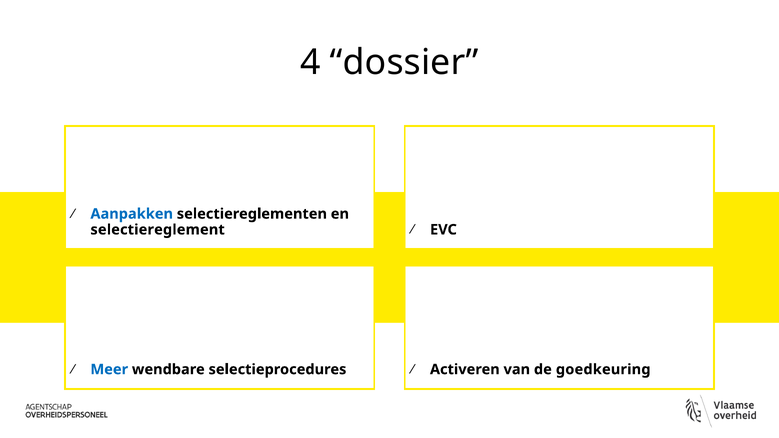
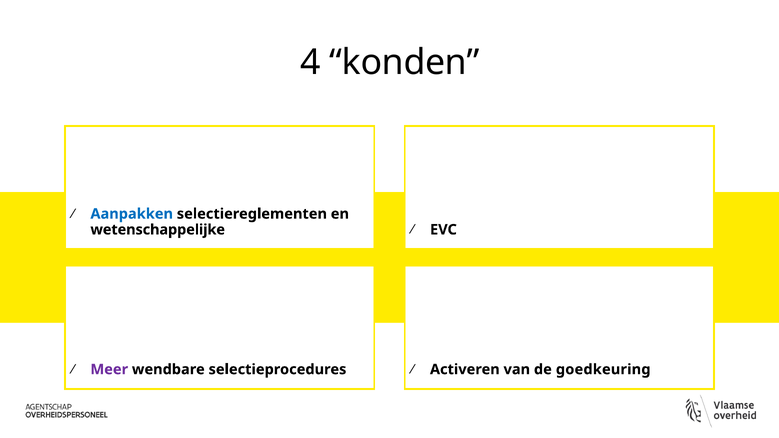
dossier: dossier -> konden (404, 63)
selectiereglement: selectiereglement -> wetenschappelijke (158, 230)
Meer colour: blue -> purple (109, 370)
